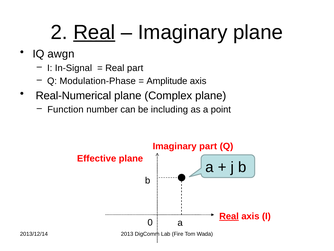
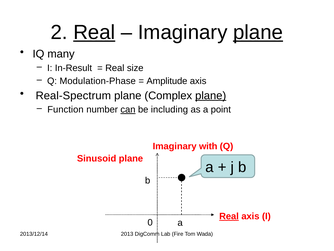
plane underline: none -> present (258, 32)
awgn: awgn -> many (61, 54)
In-Signal: In-Signal -> In-Result (73, 68)
Real part: part -> size (135, 68)
Real-Numerical: Real-Numerical -> Real-Spectrum (73, 95)
plane underline: none -> present (211, 95)
can underline: none -> present (128, 109)
Imaginary part: part -> with (208, 146)
Effective: Effective -> Sinusoid (97, 158)
